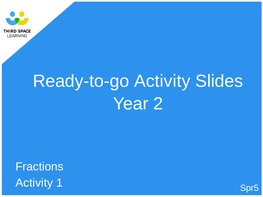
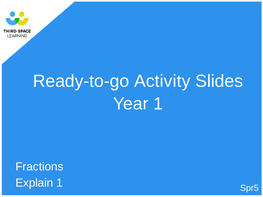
Year 2: 2 -> 1 (158, 104)
Activity: Activity -> Explain (34, 183)
